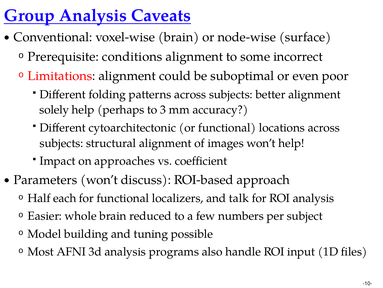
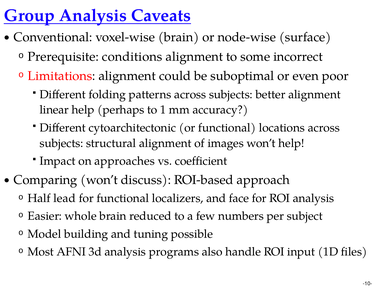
solely: solely -> linear (54, 110)
3: 3 -> 1 (163, 110)
Parameters: Parameters -> Comparing (45, 179)
each: each -> lead (65, 198)
talk: talk -> face (239, 198)
